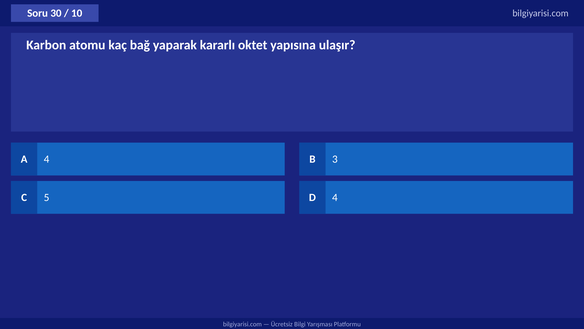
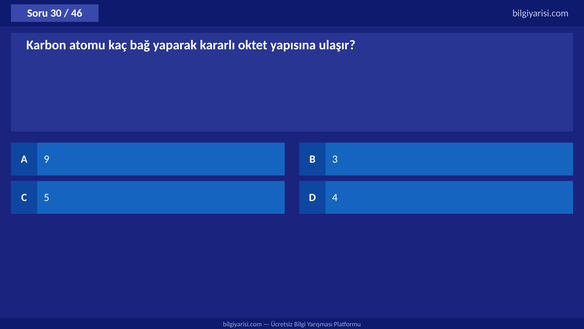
10: 10 -> 46 (77, 13)
A 4: 4 -> 9 (47, 159)
